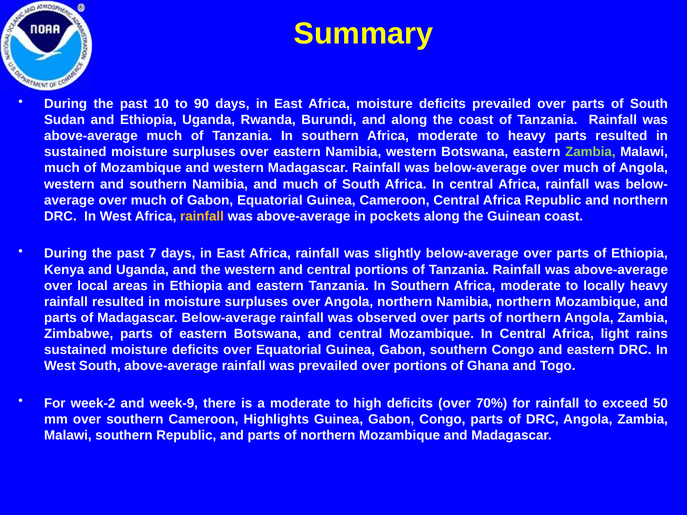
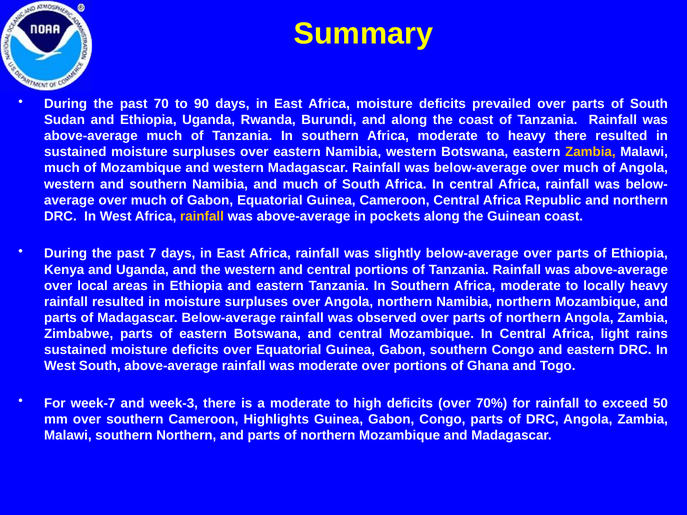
10: 10 -> 70 (161, 104)
heavy parts: parts -> there (571, 136)
Zambia colour: light green -> yellow (590, 152)
was prevailed: prevailed -> moderate (328, 366)
week-2: week-2 -> week-7 (93, 403)
week-9: week-9 -> week-3 (174, 403)
southern Republic: Republic -> Northern (186, 435)
